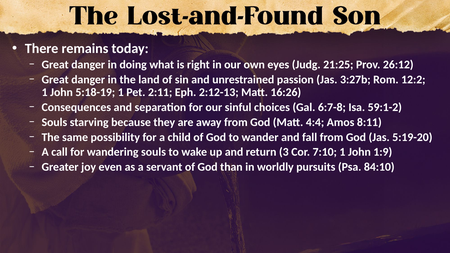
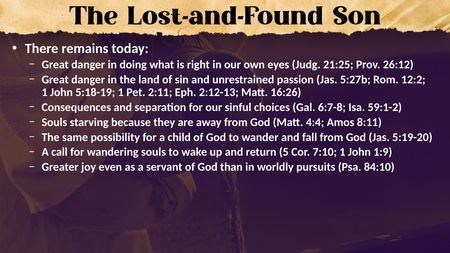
3:27b: 3:27b -> 5:27b (355, 80)
3: 3 -> 5 (284, 152)
